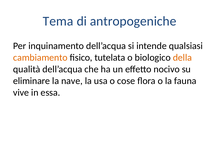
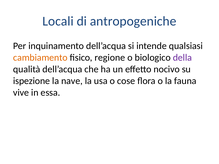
Tema: Tema -> Locali (58, 21)
tutelata: tutelata -> regione (110, 58)
della colour: orange -> purple (182, 58)
eliminare: eliminare -> ispezione (32, 81)
